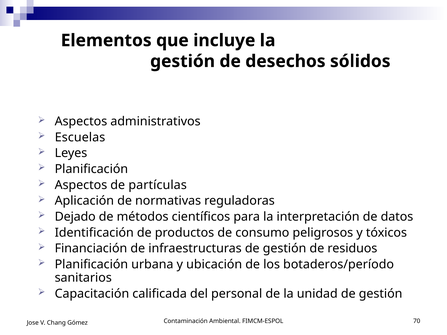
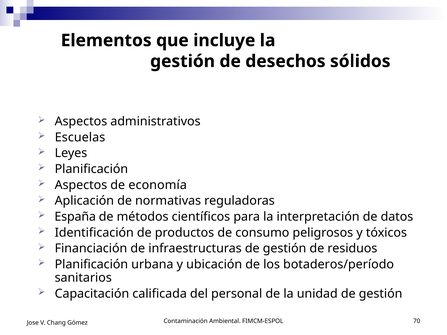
partículas: partículas -> economía (158, 185)
Dejado: Dejado -> España (75, 217)
